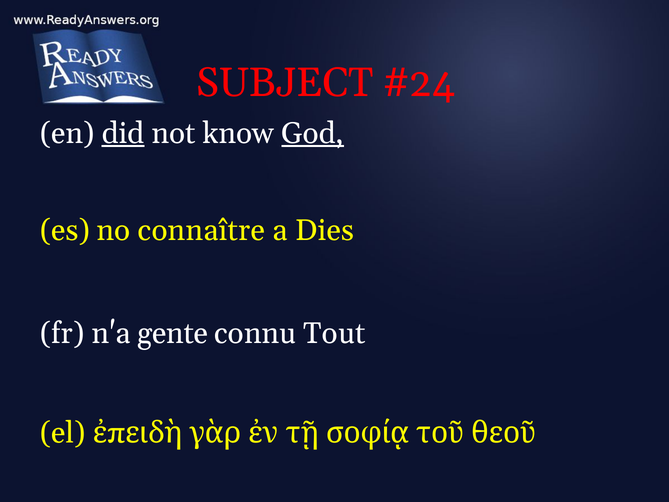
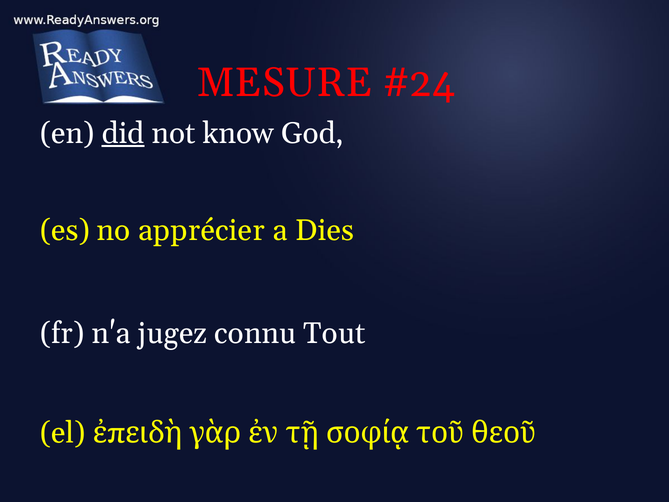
SUBJECT: SUBJECT -> MESURE (285, 83)
God underline: present -> none (313, 133)
connaître: connaître -> apprécier (202, 230)
gente: gente -> jugez (172, 333)
